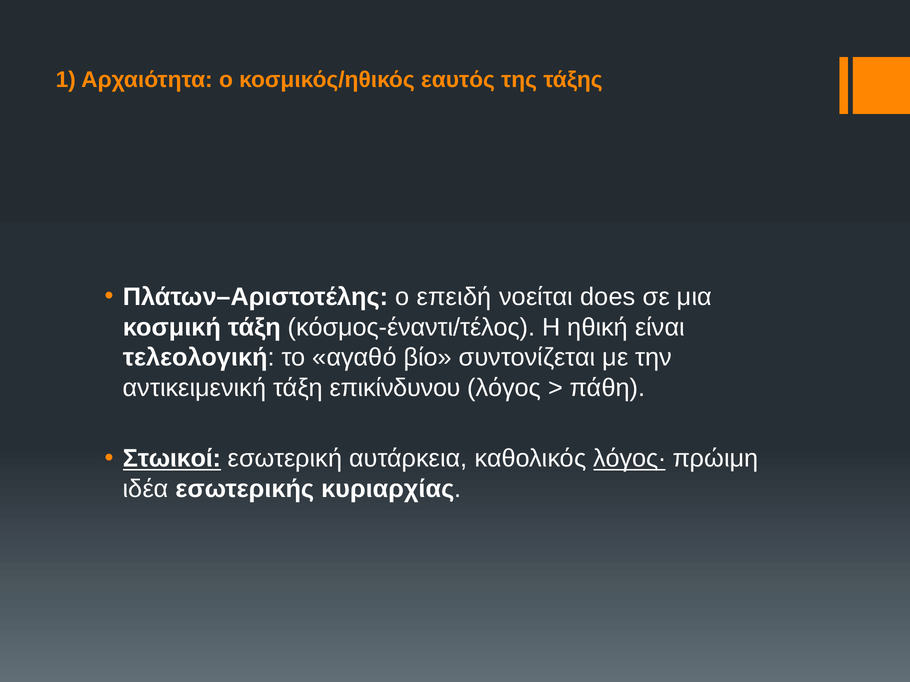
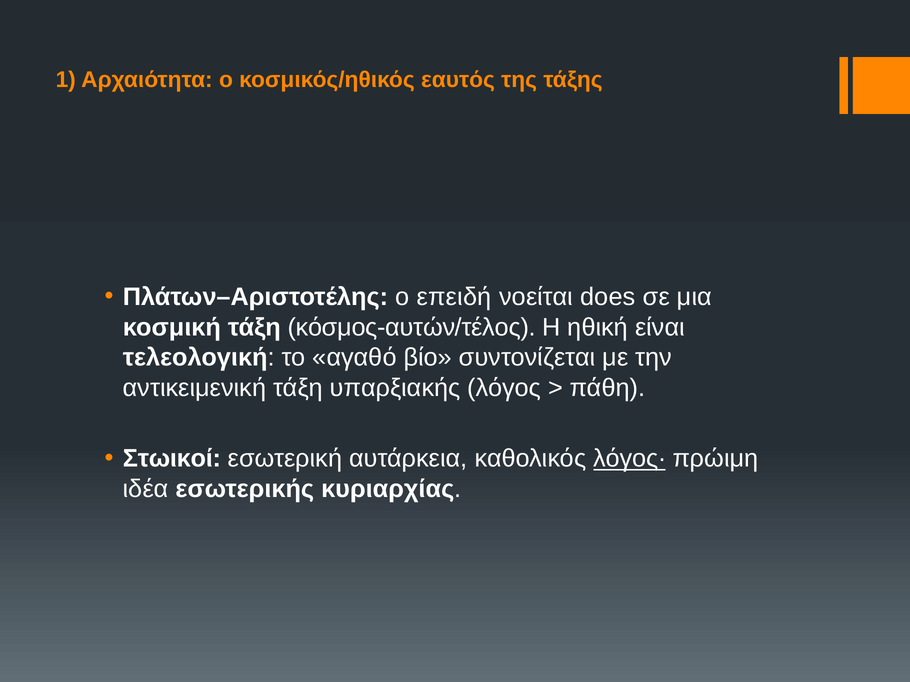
κόσμος-έναντι/τέλος: κόσμος-έναντι/τέλος -> κόσμος-αυτών/τέλος (412, 327)
επικίνδυνου: επικίνδυνου -> υπαρξιακής (395, 388)
Στωικοί underline: present -> none (172, 459)
